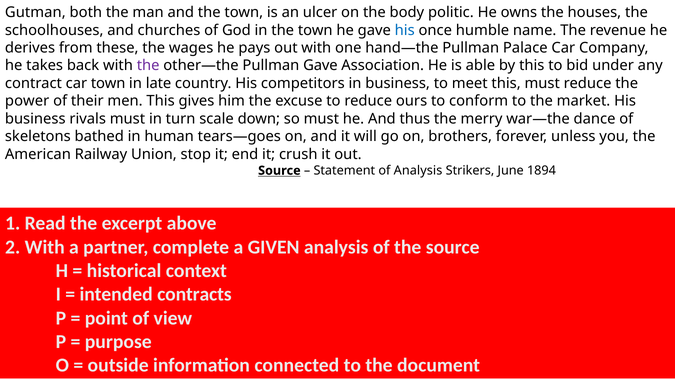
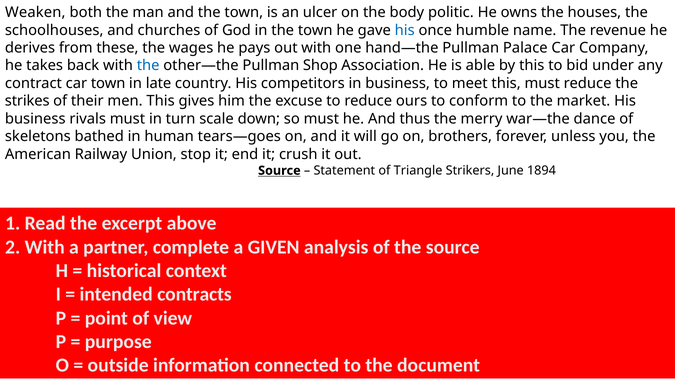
Gutman: Gutman -> Weaken (35, 12)
the colour: purple -> blue (148, 66)
Pullman Gave: Gave -> Shop (320, 66)
power: power -> strikes (27, 101)
of Analysis: Analysis -> Triangle (418, 170)
